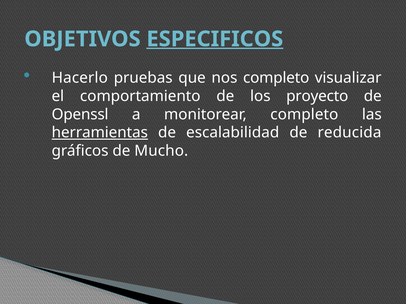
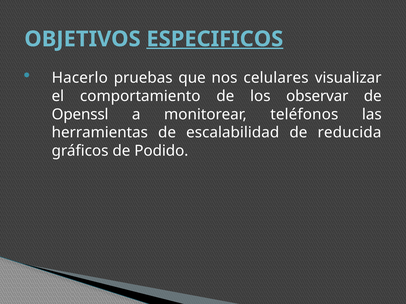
nos completo: completo -> celulares (276, 78)
proyecto: proyecto -> observar (317, 96)
monitorear completo: completo -> teléfonos (304, 115)
herramientas underline: present -> none (100, 133)
Mucho: Mucho -> Podido (161, 151)
